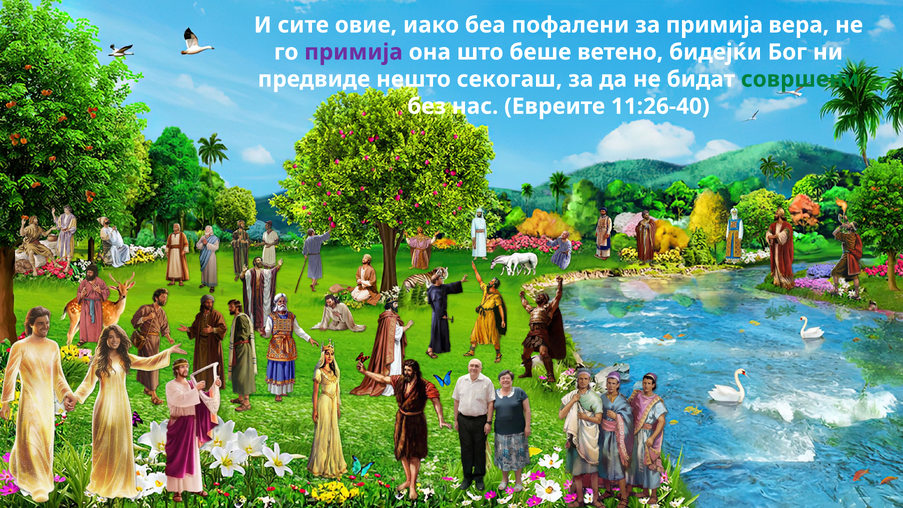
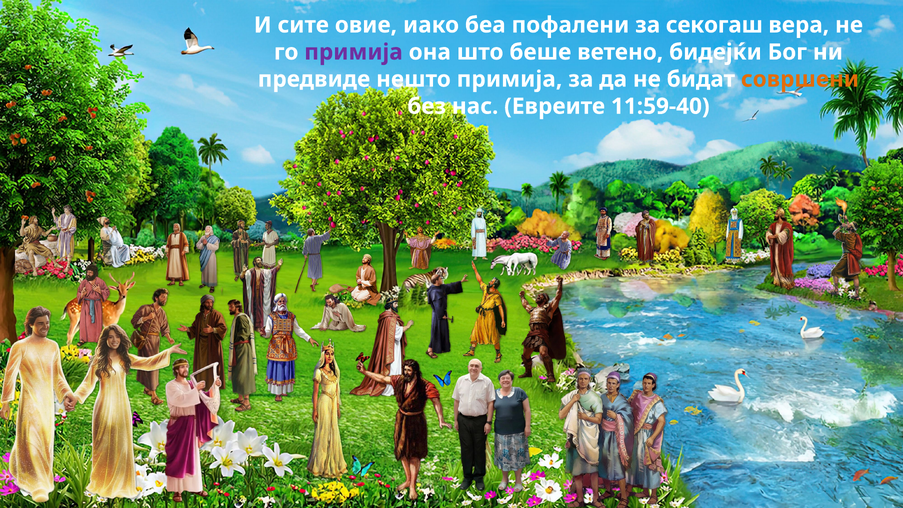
за примија: примија -> секогаш (714, 25)
нешто секогаш: секогаш -> примија (509, 79)
совршени colour: green -> orange (800, 79)
11:26-40: 11:26-40 -> 11:59-40 (660, 106)
